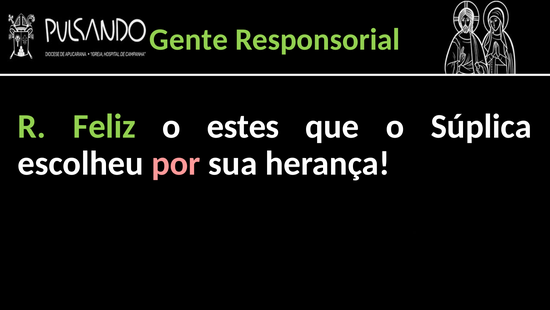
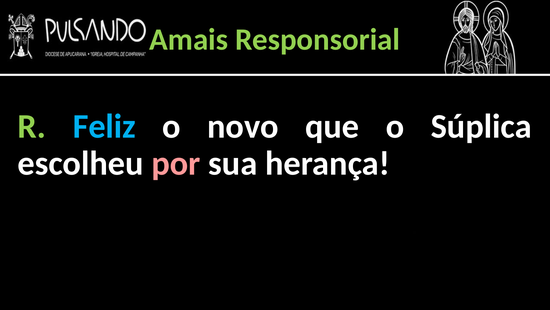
Gente: Gente -> Amais (189, 39)
Feliz colour: light green -> light blue (104, 126)
estes: estes -> novo (243, 126)
